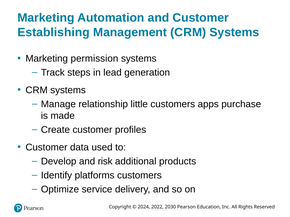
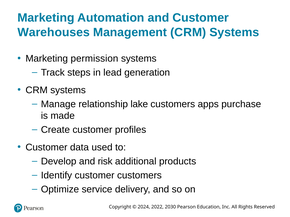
Establishing: Establishing -> Warehouses (54, 32)
little: little -> lake (139, 104)
Identify platforms: platforms -> customer (95, 176)
